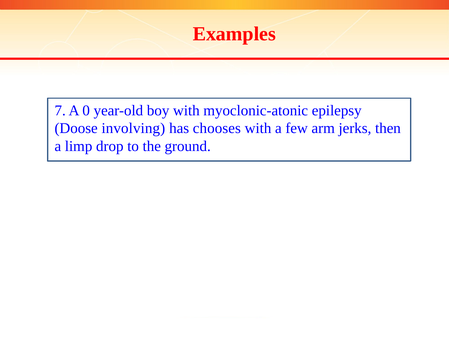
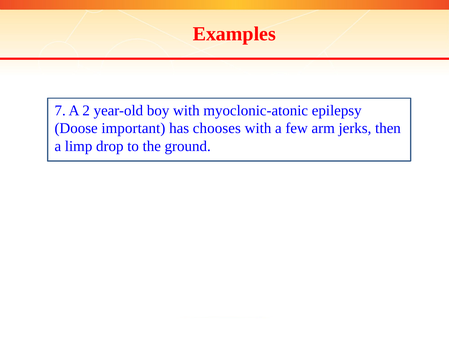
0: 0 -> 2 (86, 110)
involving: involving -> important (133, 128)
